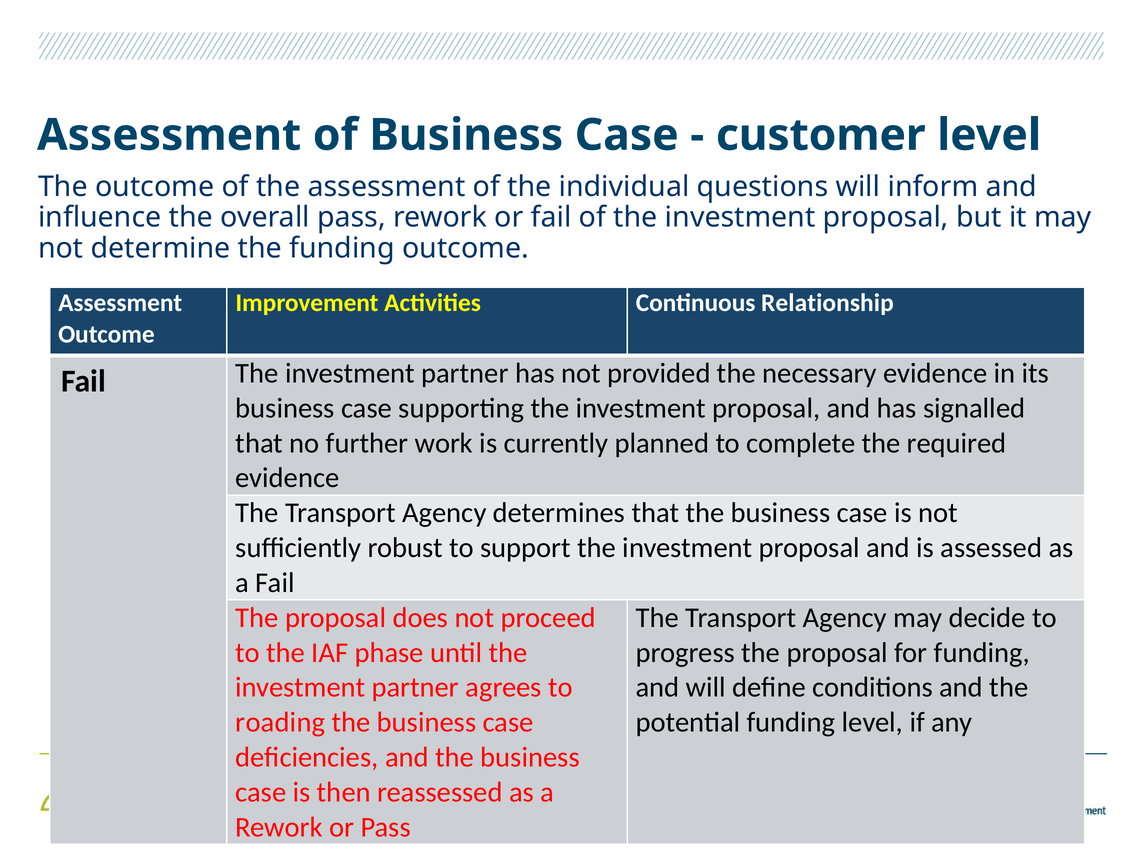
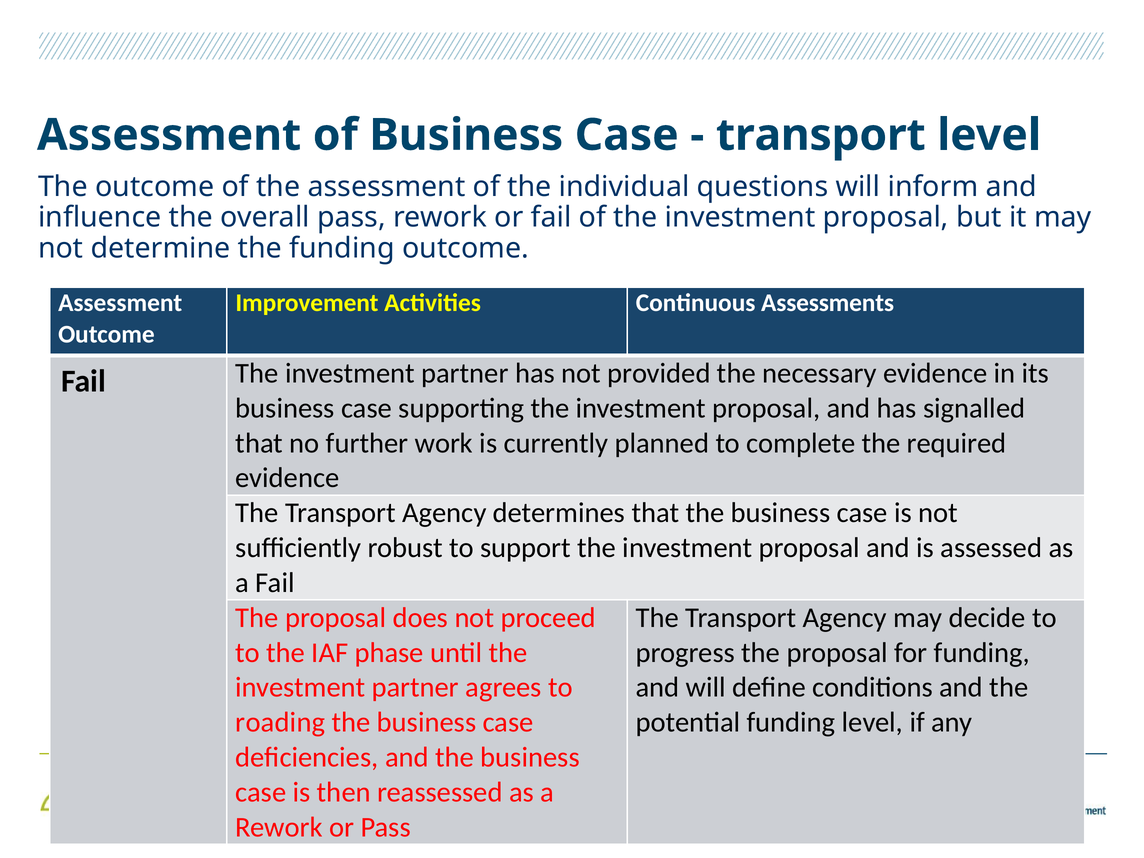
customer: customer -> transport (821, 135)
Relationship: Relationship -> Assessments (828, 303)
